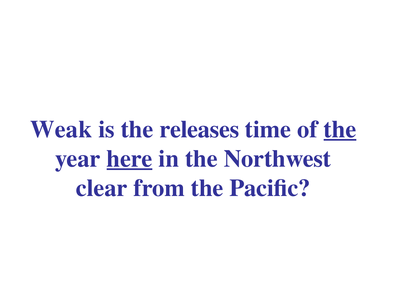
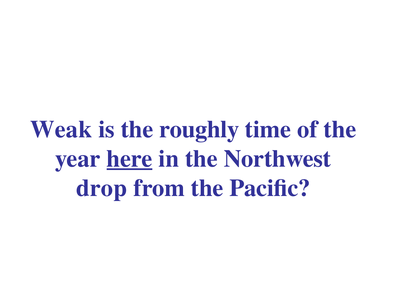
releases: releases -> roughly (199, 129)
the underline: present -> none (340, 129)
clear: clear -> drop (102, 188)
